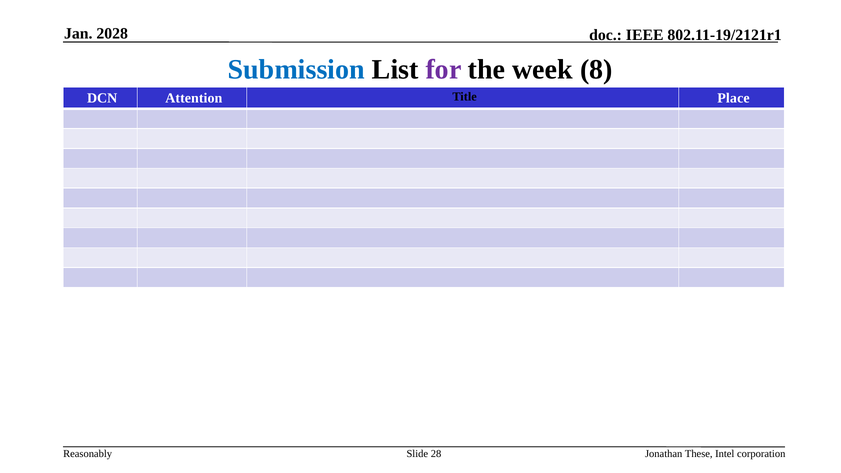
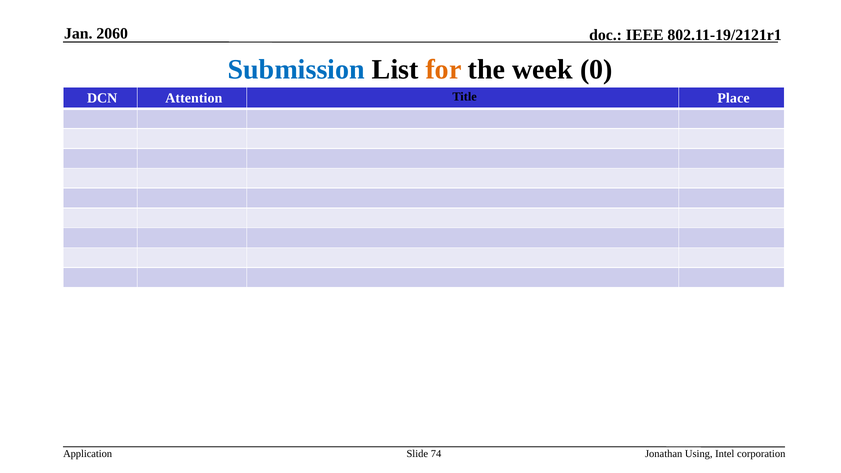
2028: 2028 -> 2060 (112, 33)
for colour: purple -> orange (444, 69)
8: 8 -> 0 (596, 69)
Reasonably: Reasonably -> Application (88, 454)
28: 28 -> 74 (436, 454)
These: These -> Using (699, 454)
